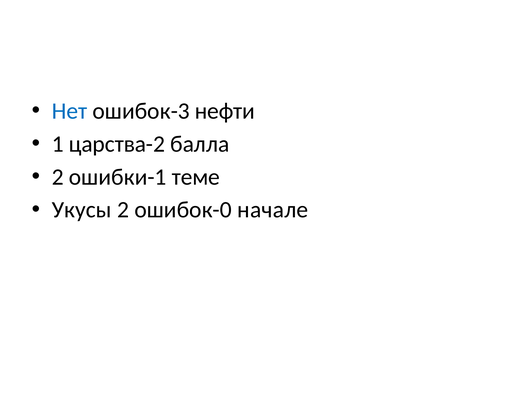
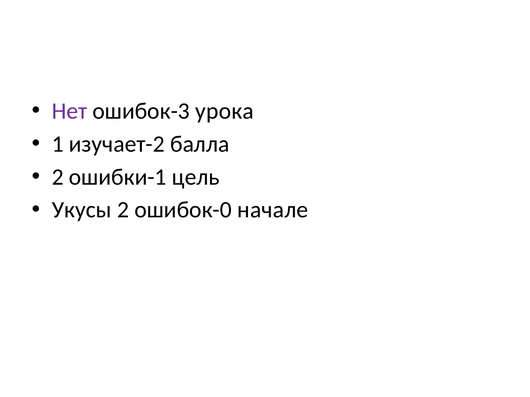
Нет colour: blue -> purple (69, 111)
нефти: нефти -> урока (225, 111)
царства-2: царства-2 -> изучает-2 (117, 144)
теме: теме -> цель (196, 177)
